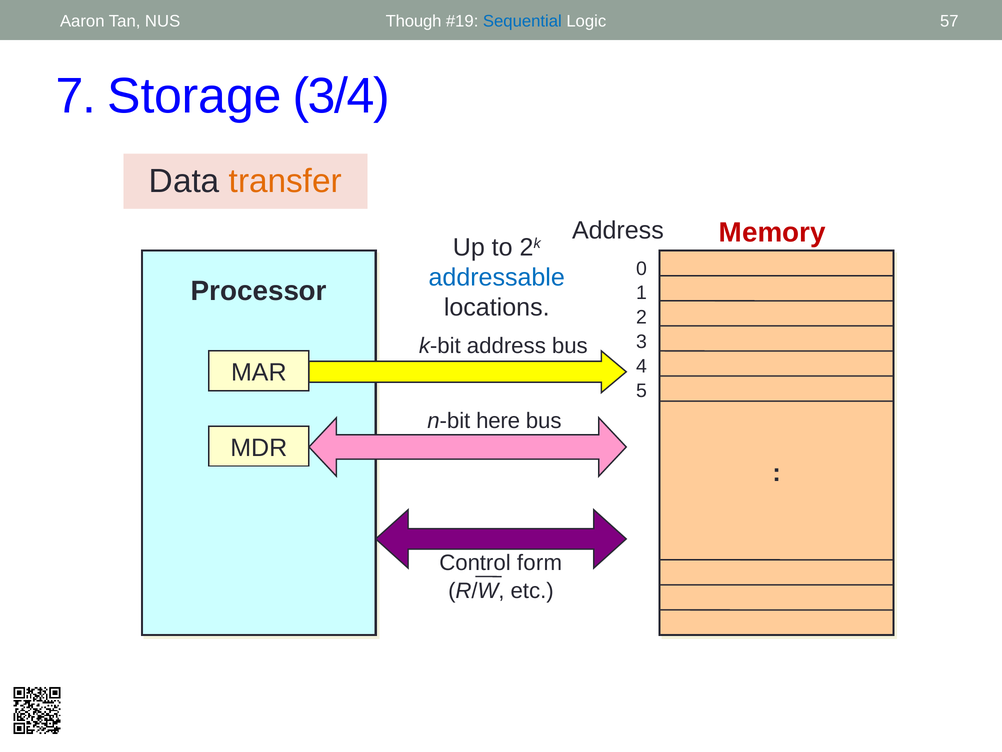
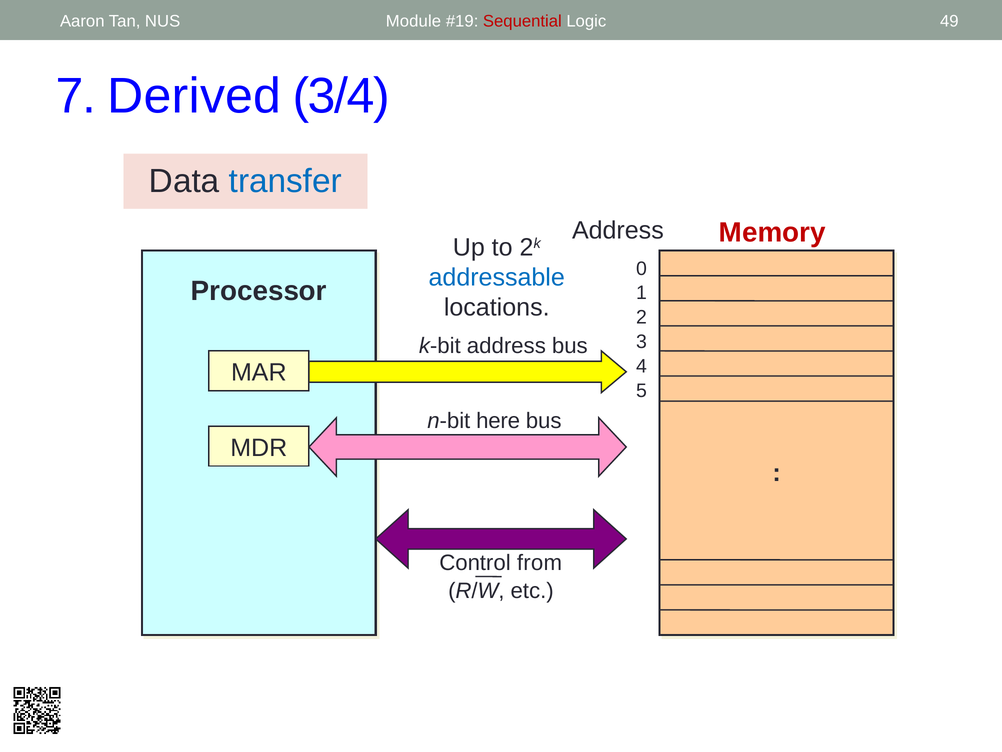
Though: Though -> Module (413, 21)
Sequential colour: blue -> red (522, 21)
57: 57 -> 49 (949, 21)
Storage: Storage -> Derived (194, 96)
transfer colour: orange -> blue (285, 181)
form: form -> from (540, 563)
